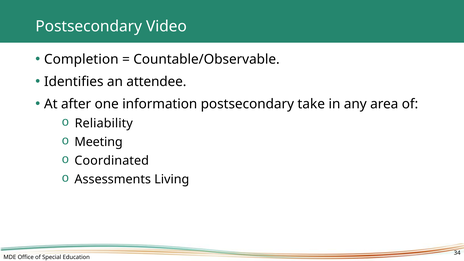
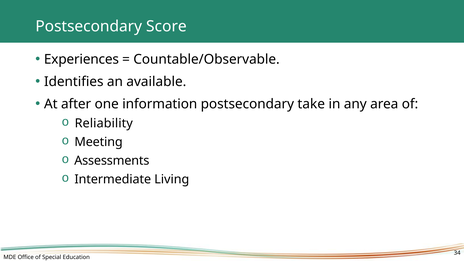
Video: Video -> Score (166, 26)
Completion: Completion -> Experiences (81, 59)
attendee: attendee -> available (156, 82)
Coordinated: Coordinated -> Assessments (112, 161)
Assessments: Assessments -> Intermediate (113, 179)
